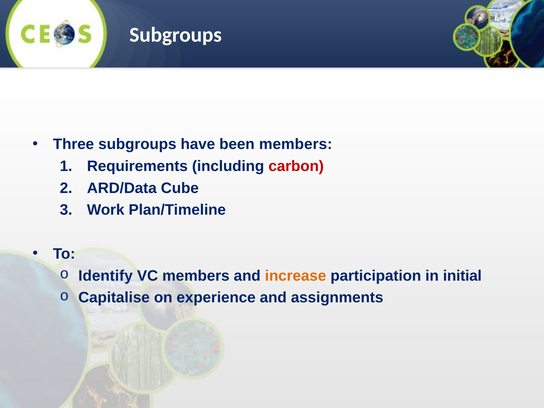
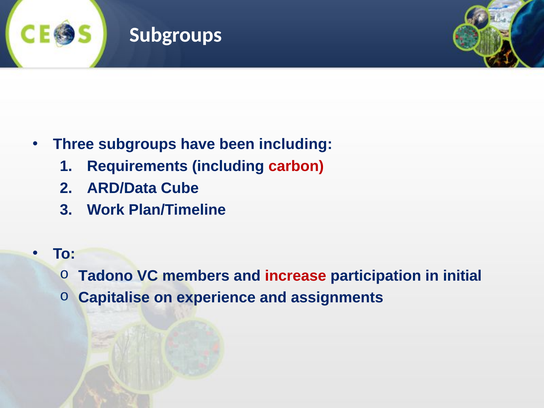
been members: members -> including (296, 144)
Identify: Identify -> Tadono (106, 276)
increase colour: orange -> red (296, 276)
